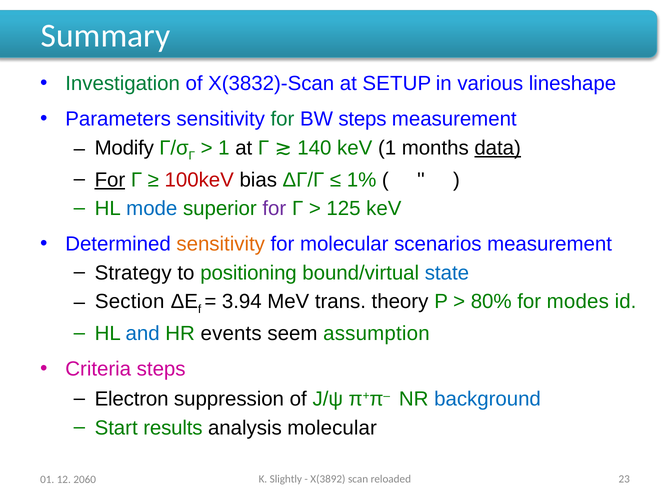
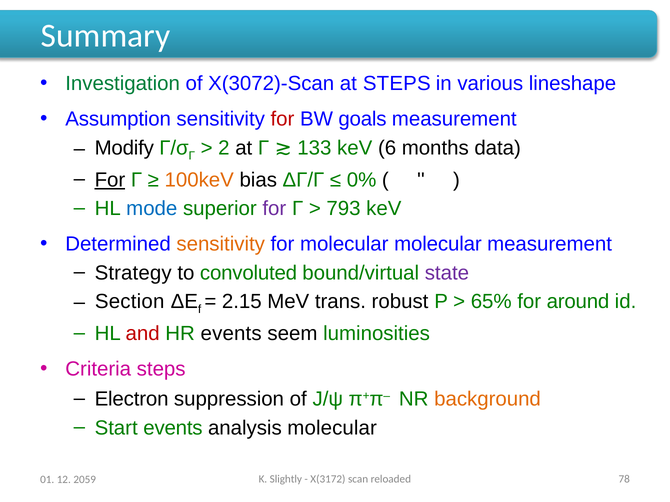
X(3832)-Scan: X(3832)-Scan -> X(3072)-Scan (271, 84)
at SETUP: SETUP -> STEPS (397, 84)
Parameters: Parameters -> Assumption (118, 119)
for colour: green -> red (282, 119)
BW steps: steps -> goals (362, 119)
1: 1 -> 2 (224, 148)
140: 140 -> 133 (314, 148)
keV 1: 1 -> 6 (387, 148)
data underline: present -> none (498, 148)
100keV colour: red -> orange (199, 180)
1%: 1% -> 0% (362, 180)
125: 125 -> 793 (343, 209)
molecular scenarios: scenarios -> molecular (438, 244)
positioning: positioning -> convoluted (249, 273)
state colour: blue -> purple (447, 273)
3.94: 3.94 -> 2.15 (242, 302)
theory: theory -> robust (400, 302)
80%: 80% -> 65% (491, 302)
modes: modes -> around (578, 302)
and colour: blue -> red (143, 334)
assumption: assumption -> luminosities (377, 334)
background colour: blue -> orange (488, 400)
Start results: results -> events (173, 428)
X(3892: X(3892 -> X(3172 (328, 480)
23: 23 -> 78 (624, 480)
2060: 2060 -> 2059 (85, 480)
